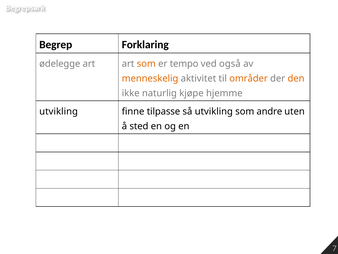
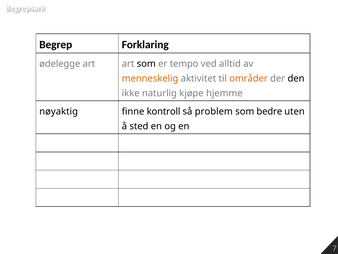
som colour: orange -> black (146, 64)
også: også -> alltid (230, 64)
den colour: orange -> black (296, 78)
utvikling: utvikling -> nøyaktig (59, 111)
tilpasse: tilpasse -> kontroll (164, 111)
så utvikling: utvikling -> problem (214, 111)
andre: andre -> bedre (269, 111)
